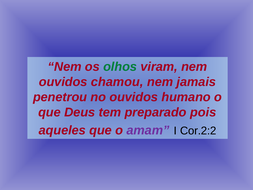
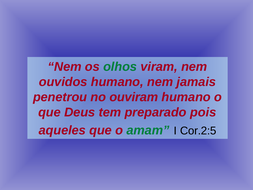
ouvidos chamou: chamou -> humano (117, 82)
no ouvidos: ouvidos -> ouviram (134, 97)
amam colour: purple -> green (148, 130)
Cor.2:2: Cor.2:2 -> Cor.2:5 (198, 131)
